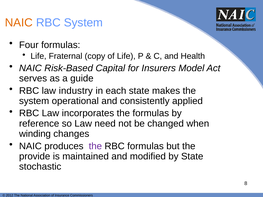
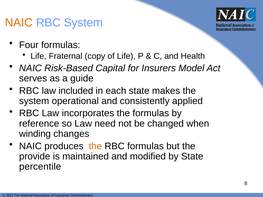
industry: industry -> included (76, 91)
the colour: purple -> orange (95, 146)
stochastic: stochastic -> percentile (40, 167)
